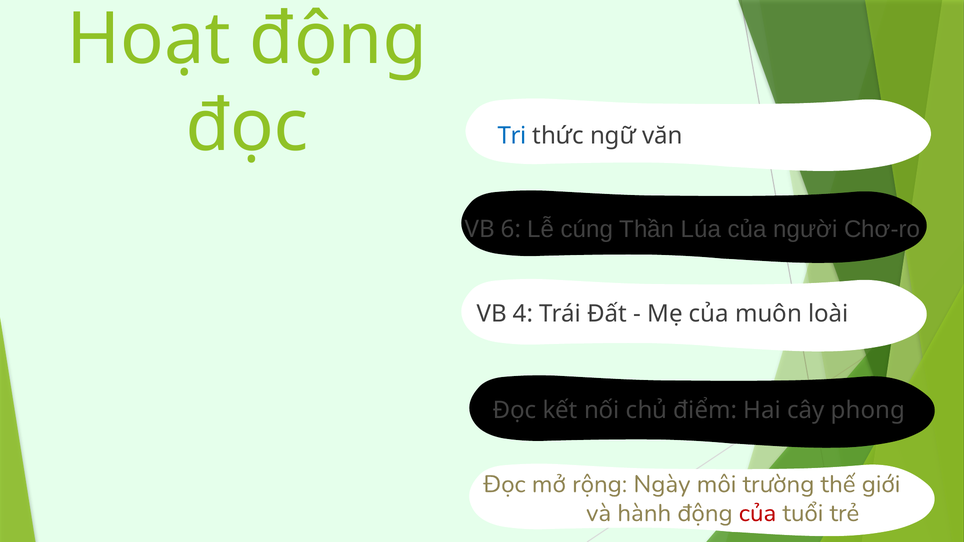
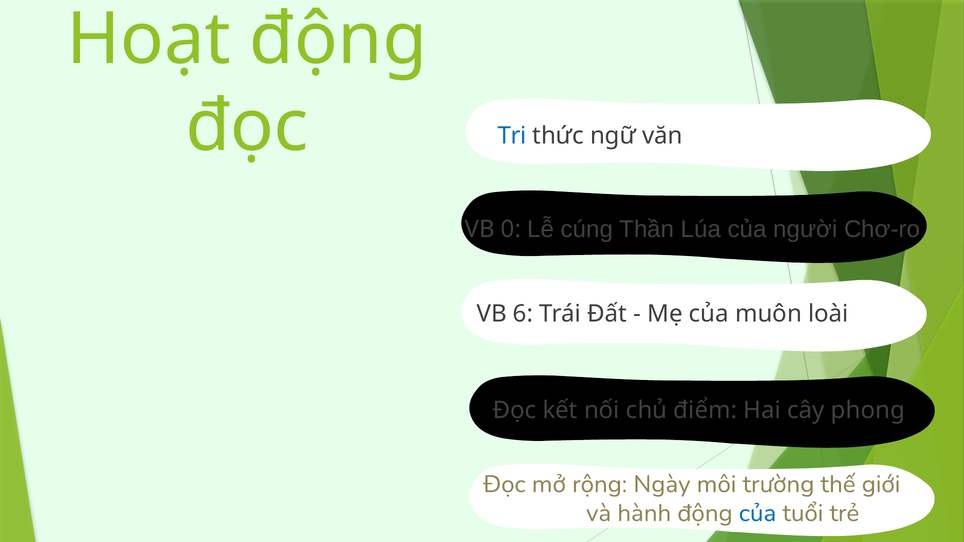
6: 6 -> 0 (511, 230)
4: 4 -> 6 (523, 314)
của colour: red -> blue (758, 513)
